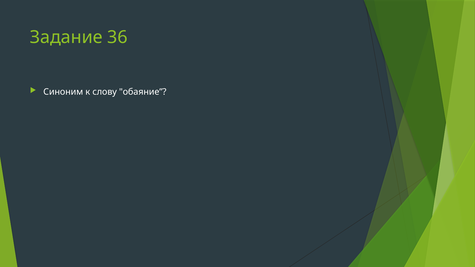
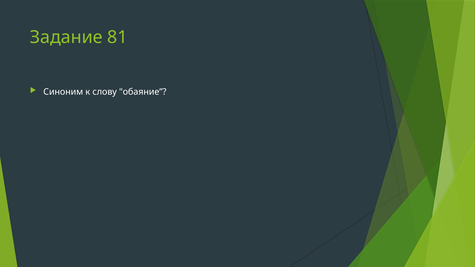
36: 36 -> 81 (117, 37)
